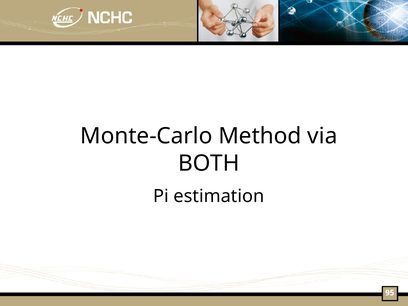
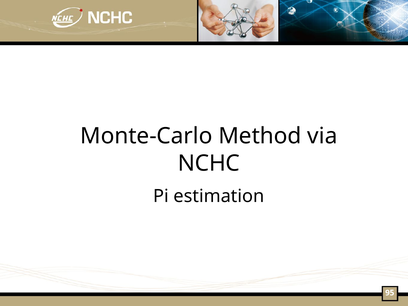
BOTH: BOTH -> NCHC (209, 163)
